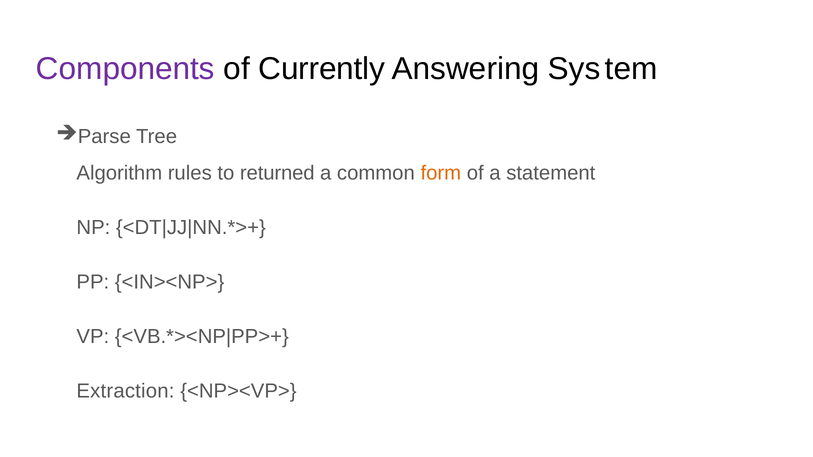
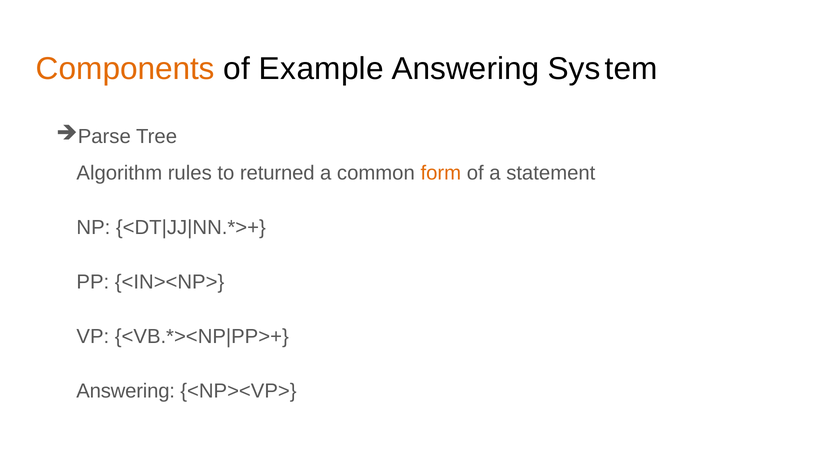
Components colour: purple -> orange (125, 69)
Currently: Currently -> Example (321, 69)
Extraction: Extraction -> Answering (126, 392)
